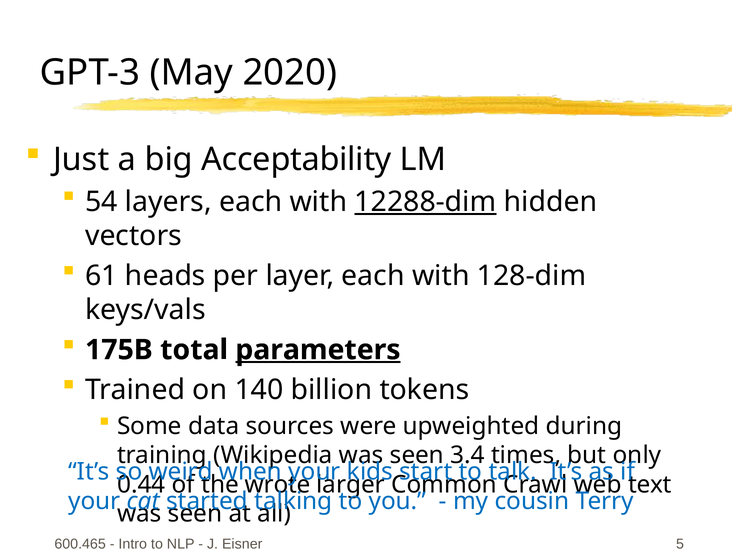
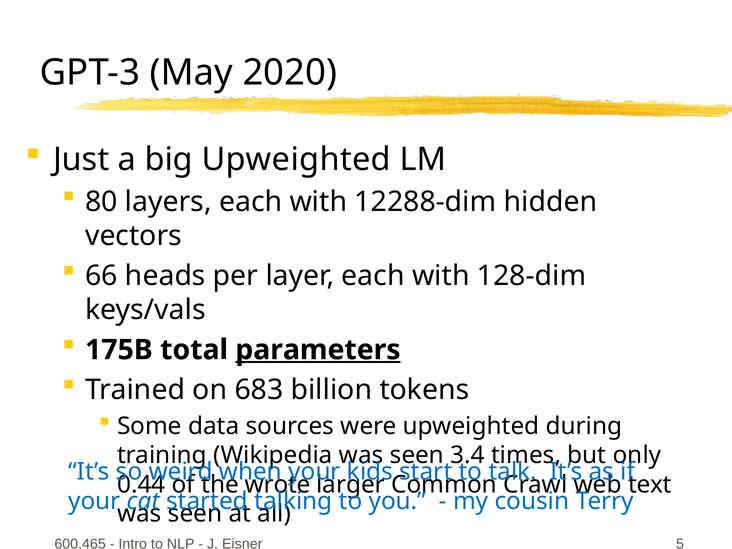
big Acceptability: Acceptability -> Upweighted (296, 160)
54: 54 -> 80 (101, 202)
12288-dim underline: present -> none (425, 202)
61: 61 -> 66 (101, 276)
140: 140 -> 683 (259, 390)
